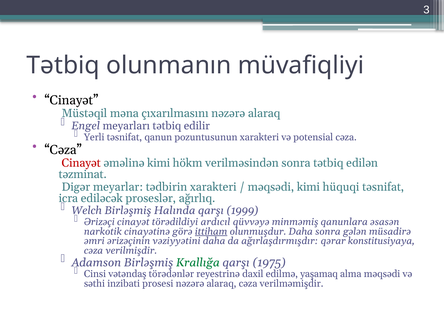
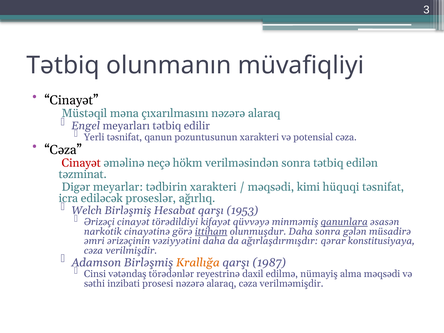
əməlinə kimi: kimi -> neçə (159, 163)
Halında: Halında -> Hesabat (175, 211)
1999: 1999 -> 1953 (242, 211)
ardıcıl: ardıcıl -> kifayət (216, 222)
qanunlara underline: none -> present (344, 222)
Krallığa colour: green -> orange (198, 263)
1975: 1975 -> 1987 (269, 263)
yaşamaq: yaşamaq -> nümayiş (319, 274)
